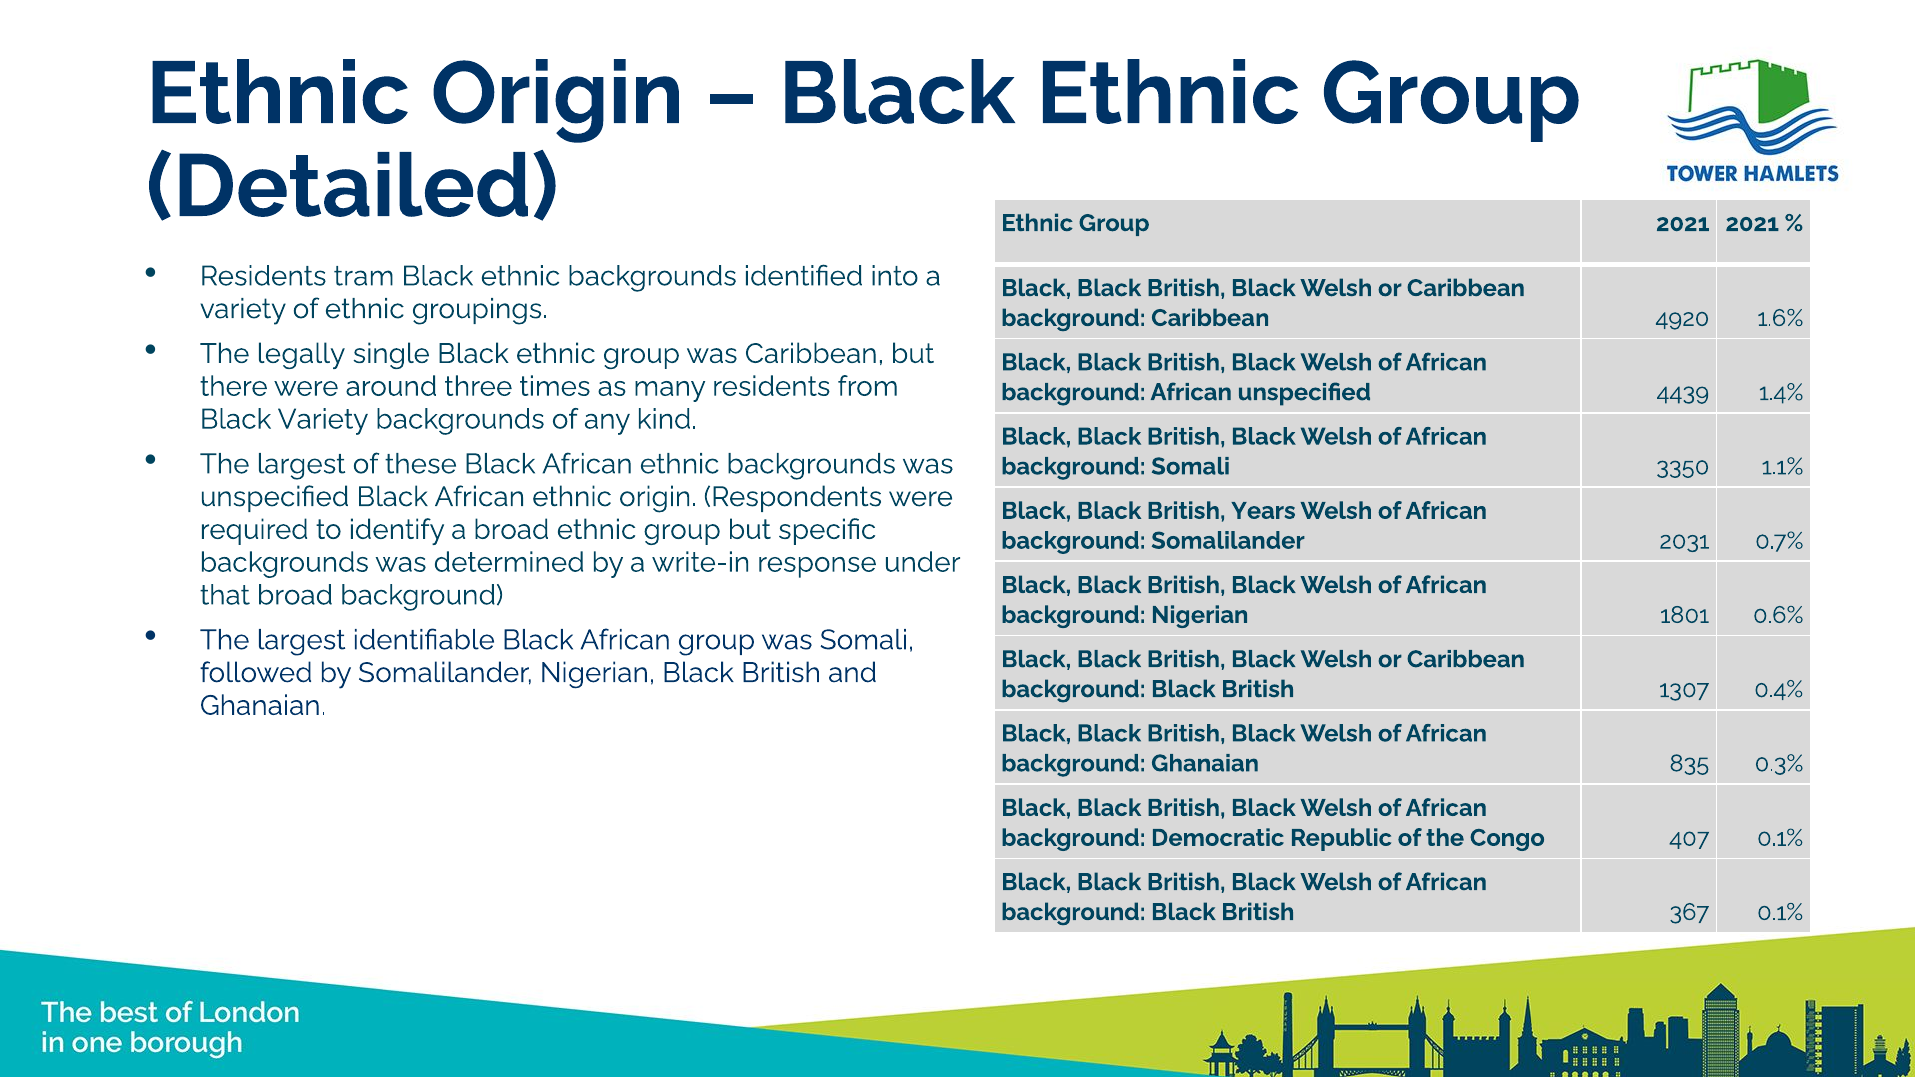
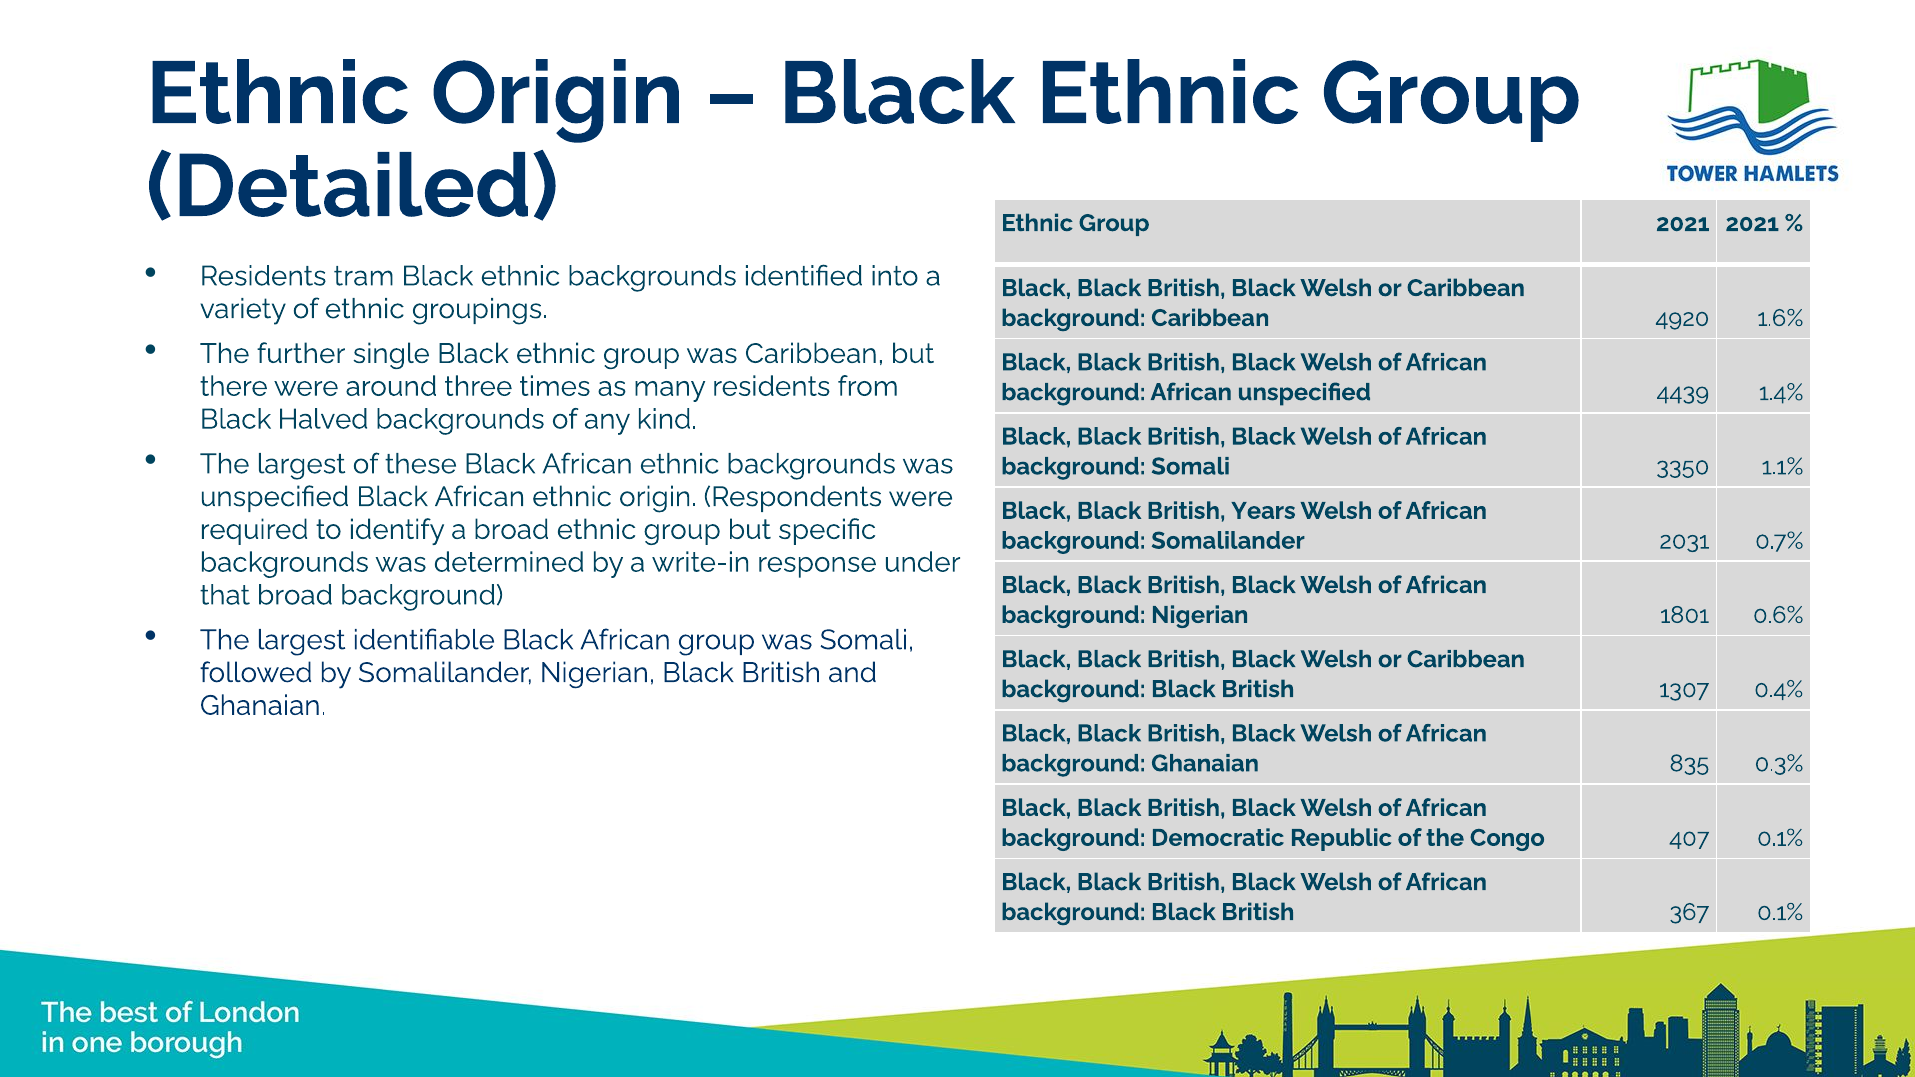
legally: legally -> further (301, 354)
Black Variety: Variety -> Halved (323, 419)
